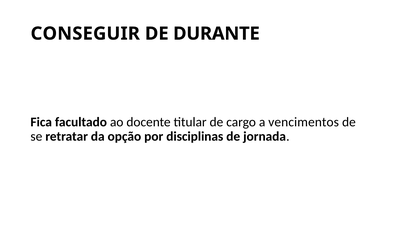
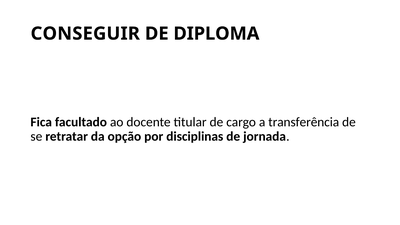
DURANTE: DURANTE -> DIPLOMA (216, 34)
vencimentos: vencimentos -> transferência (304, 122)
